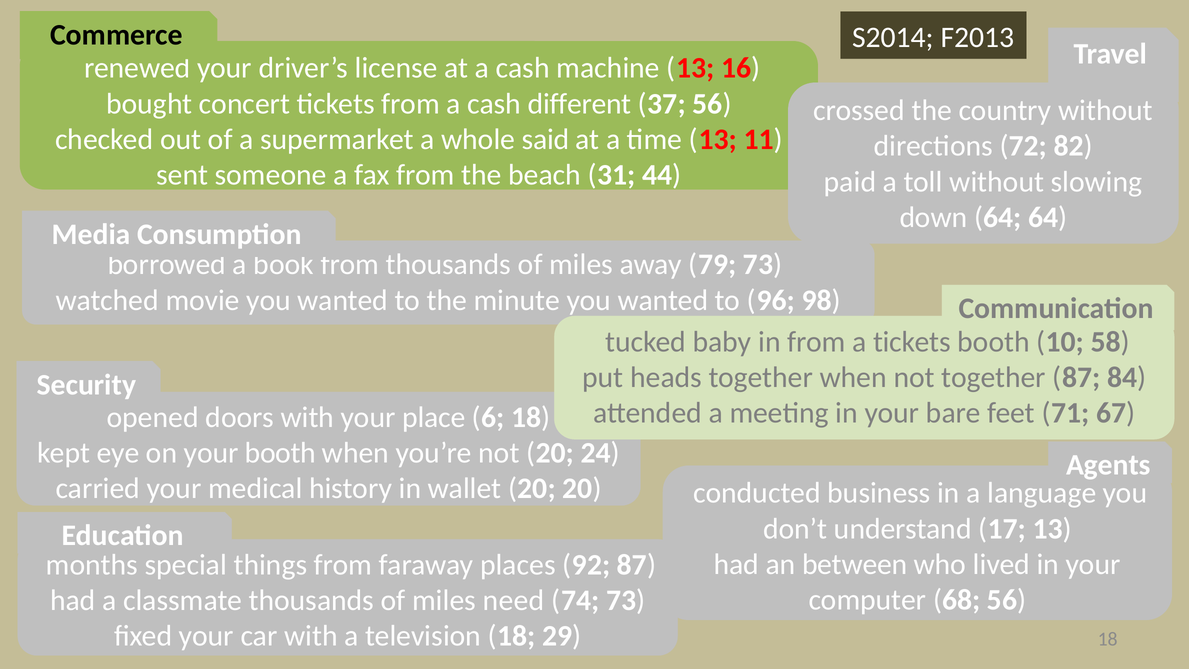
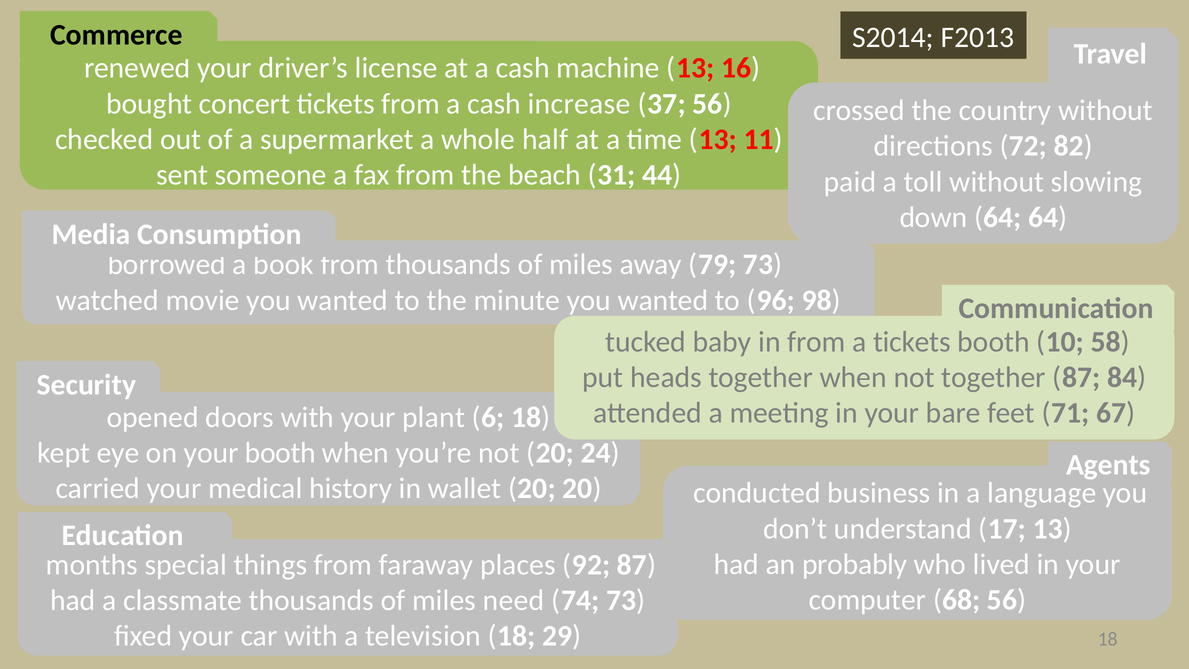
different: different -> increase (579, 104)
said: said -> half (545, 139)
place: place -> plant (434, 417)
between: between -> probably (855, 564)
